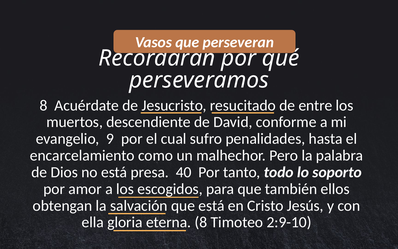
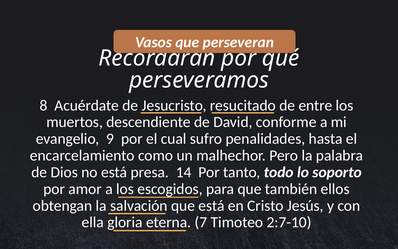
40: 40 -> 14 (184, 172)
eterna 8: 8 -> 7 (201, 222)
2:9-10: 2:9-10 -> 2:7-10 (289, 222)
